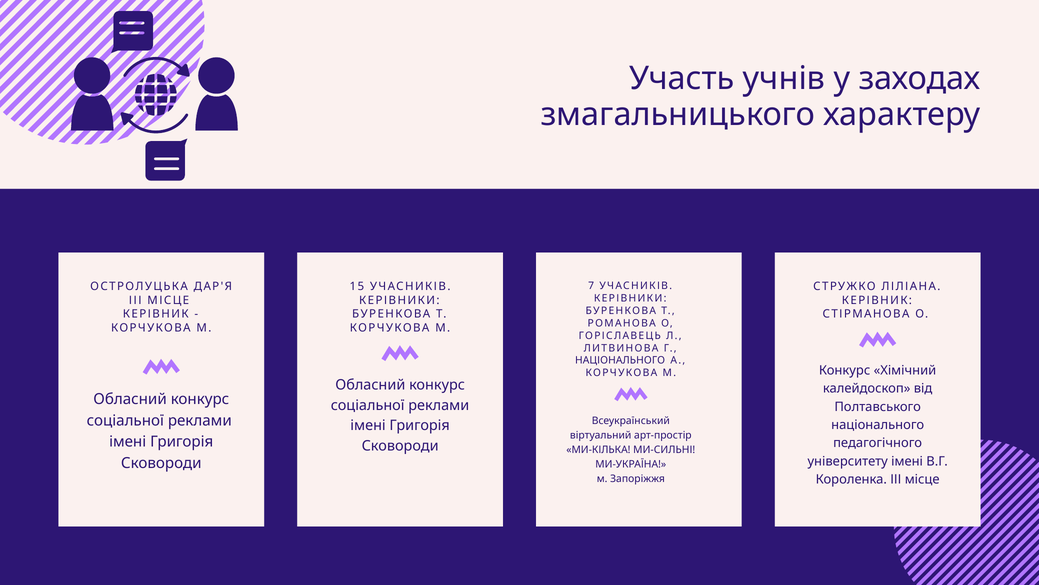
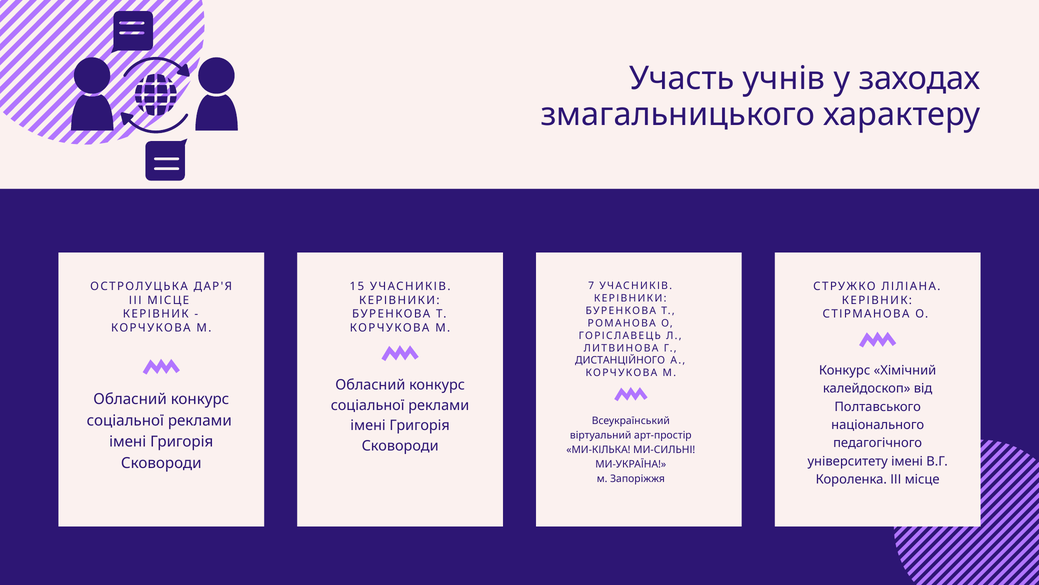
НАЦІОНАЛЬНОГО: НАЦІОНАЛЬНОГО -> ДИСТАНЦІЙНОГО (620, 360)
